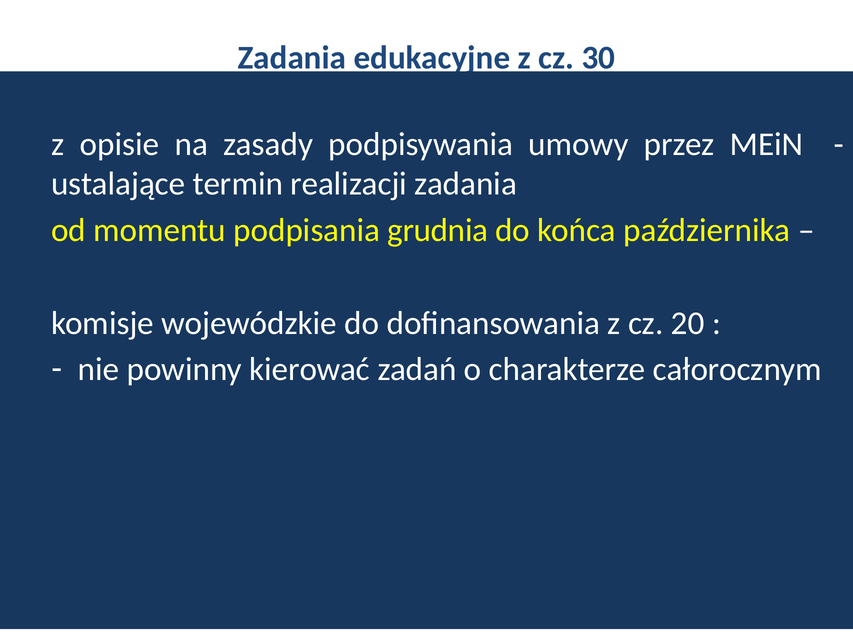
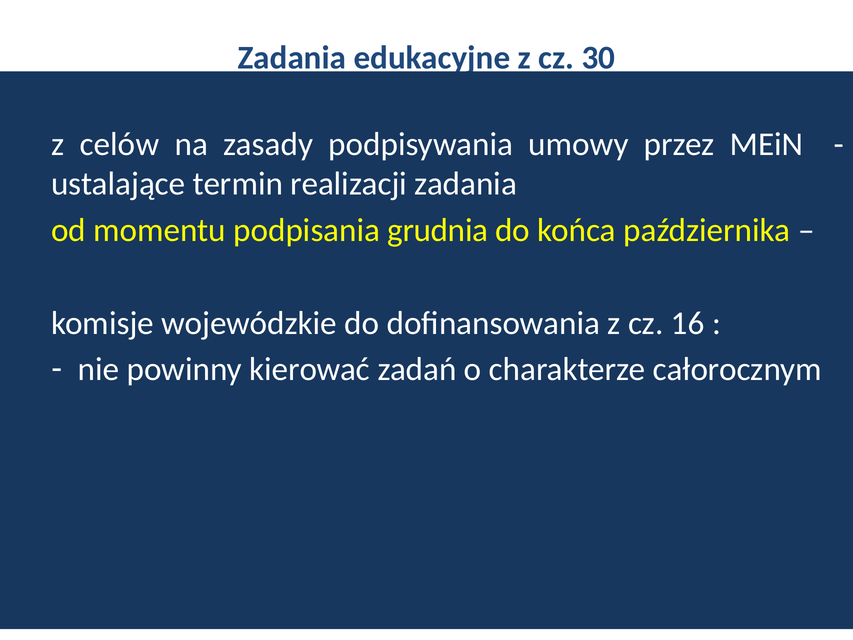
opisie: opisie -> celów (119, 144)
20: 20 -> 16 (688, 323)
